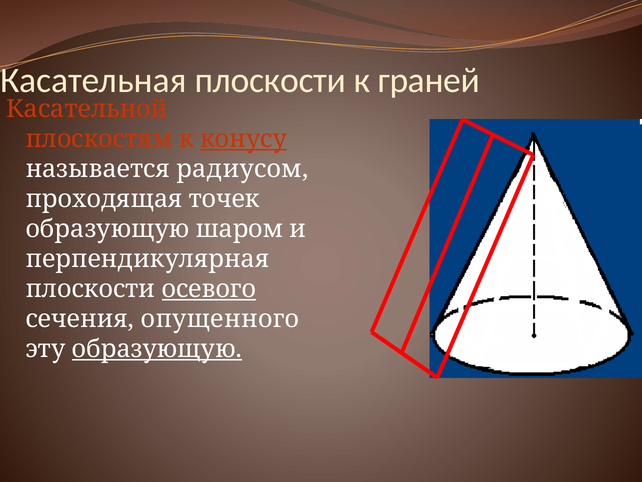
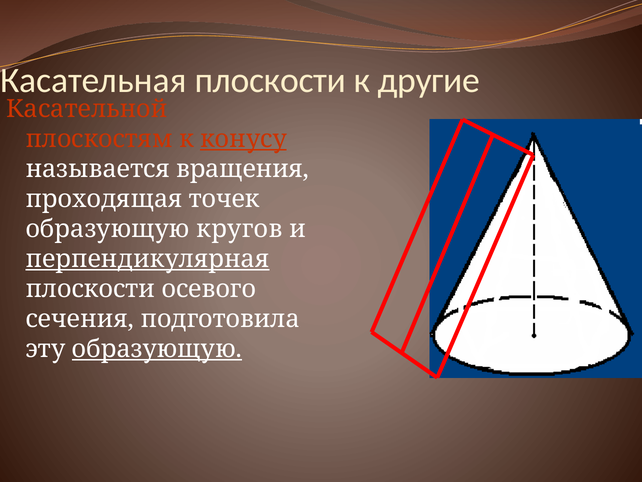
граней: граней -> другие (429, 81)
радиусом: радиусом -> вращения (243, 169)
шаром: шаром -> кругов (239, 229)
перпендикулярная underline: none -> present (147, 259)
осевого underline: present -> none (209, 289)
опущенного: опущенного -> подготовила (220, 319)
